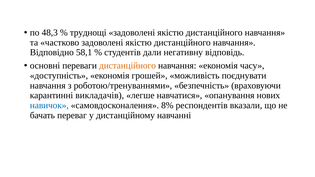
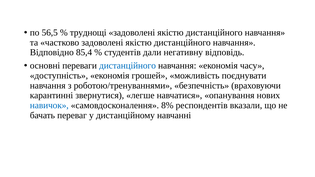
48,3: 48,3 -> 56,5 (50, 33)
58,1: 58,1 -> 85,4 (84, 53)
дистанційного colour: orange -> blue (128, 66)
викладачів: викладачів -> звернутися (100, 96)
